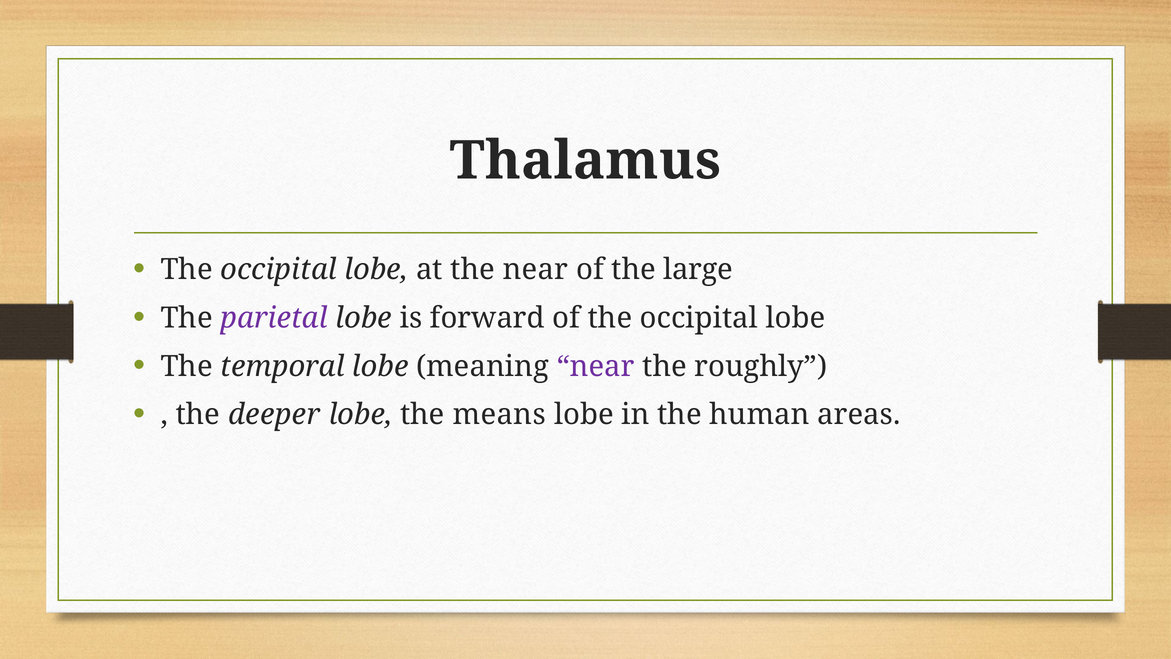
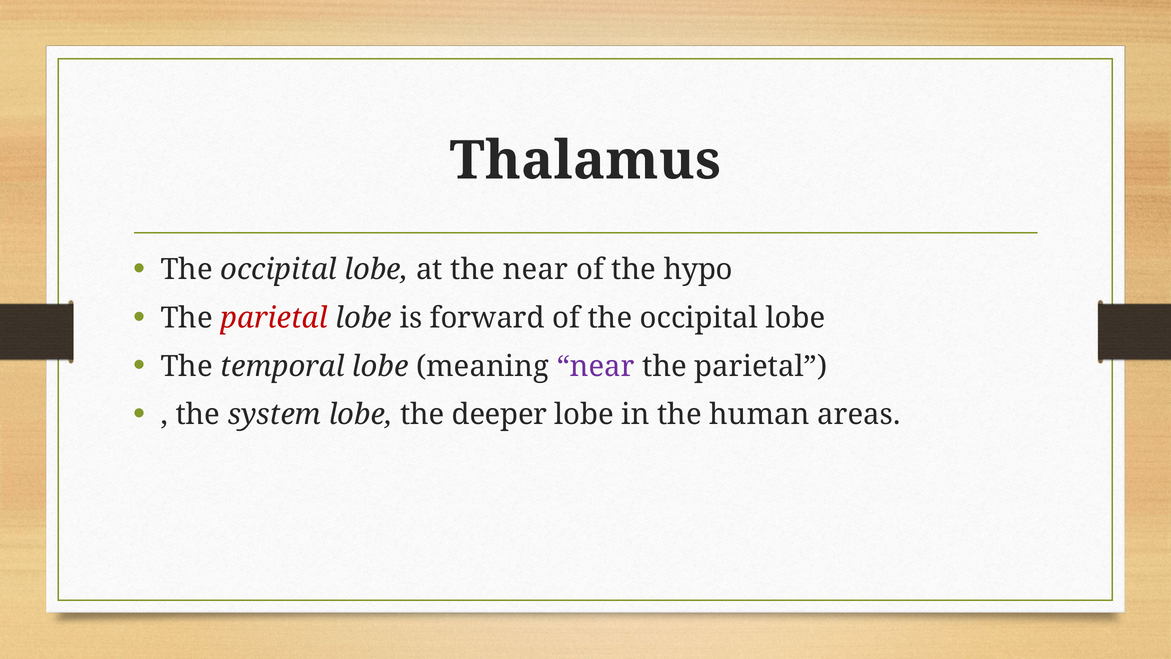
large: large -> hypo (698, 270)
parietal colour: purple -> red (274, 318)
roughly: roughly -> parietal (761, 366)
deeper: deeper -> system (274, 415)
means: means -> deeper (500, 415)
